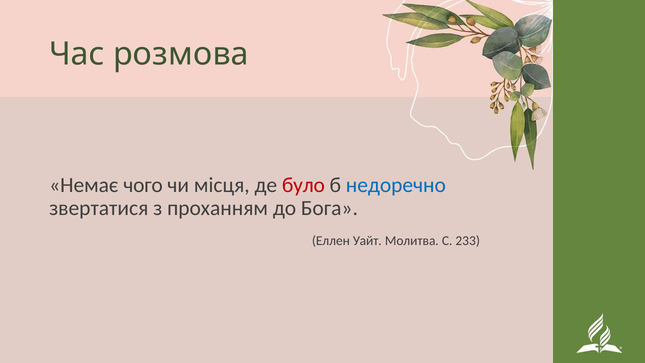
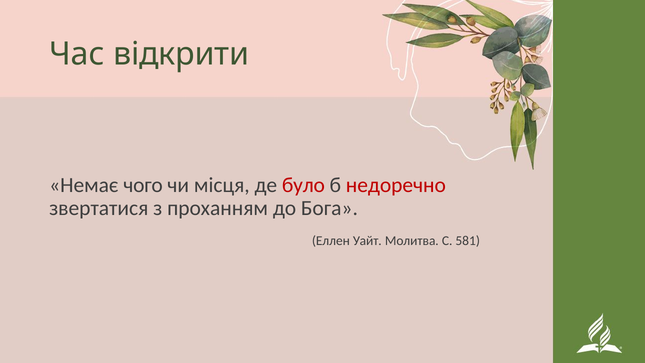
розмова: розмова -> відкрити (181, 54)
недоречно colour: blue -> red (396, 185)
233: 233 -> 581 (468, 241)
